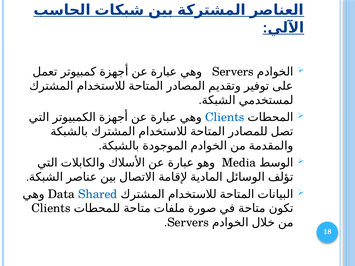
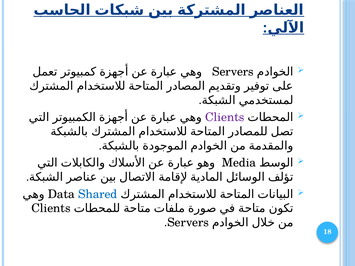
Clients colour: blue -> purple (225, 117)
